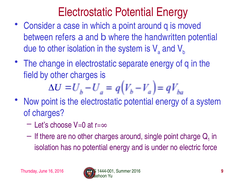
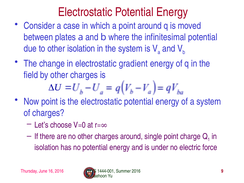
refers: refers -> plates (65, 37)
handwritten: handwritten -> infinitesimal (165, 37)
separate: separate -> gradient (133, 64)
